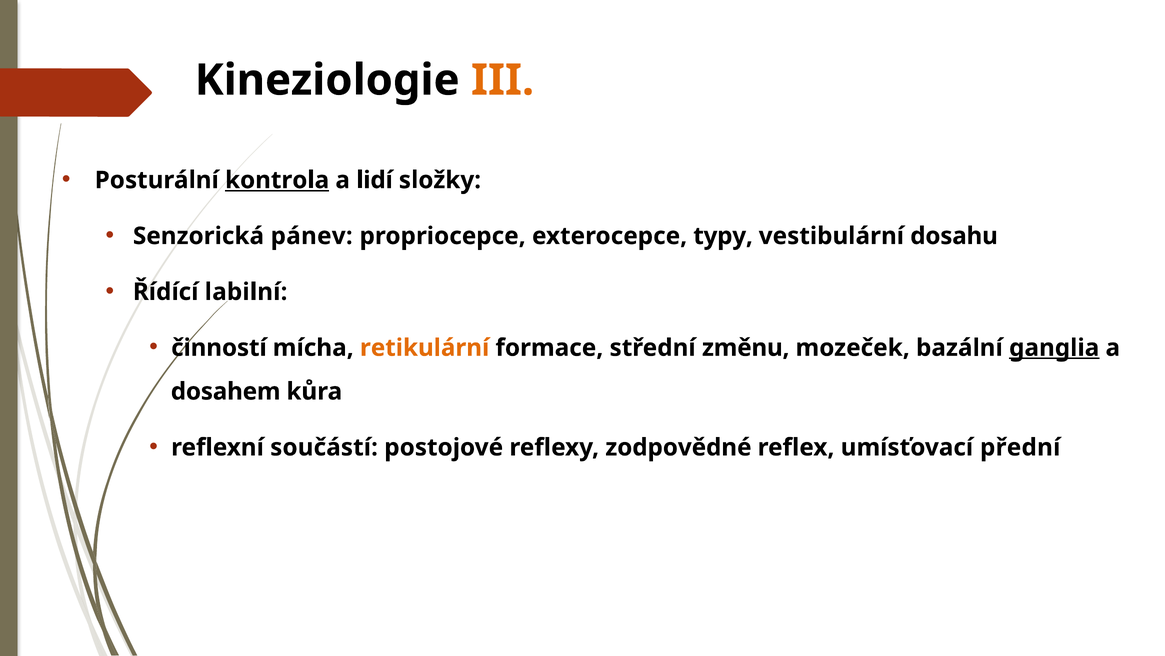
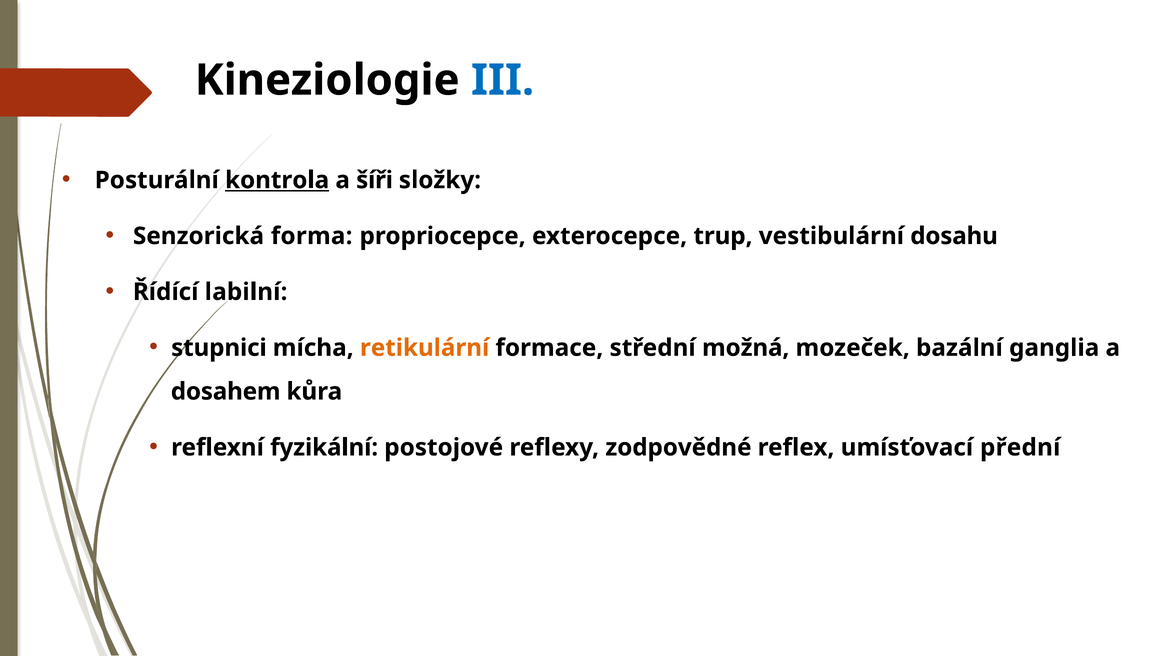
III colour: orange -> blue (503, 80)
lidí: lidí -> šíři (375, 180)
pánev: pánev -> forma (312, 236)
typy: typy -> trup (723, 236)
činností: činností -> stupnici (219, 347)
změnu: změnu -> možná (746, 347)
ganglia underline: present -> none (1054, 347)
součástí: součástí -> fyzikální (324, 447)
